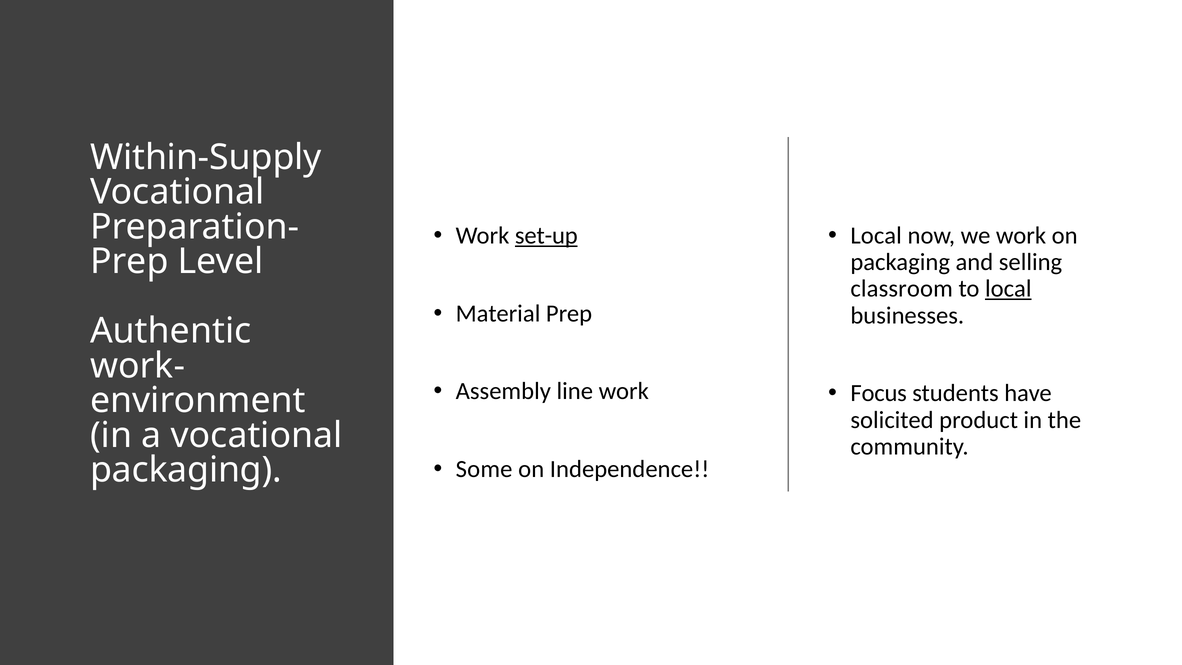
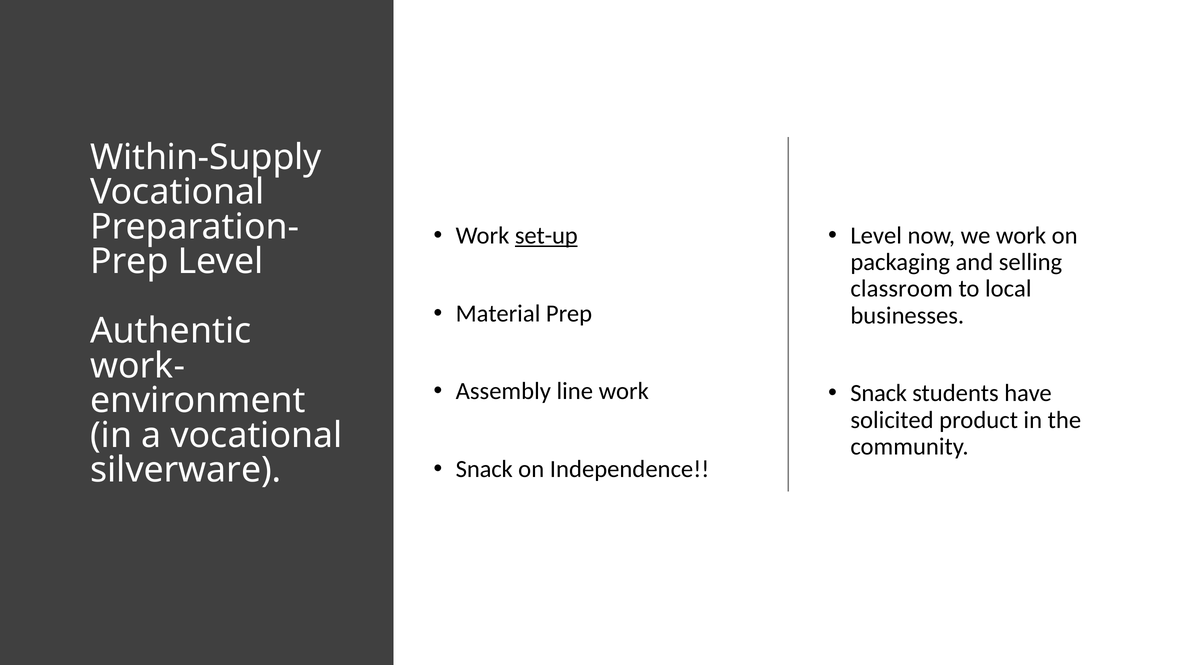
Local: Local -> Level (876, 235)
local underline: present -> none (1008, 289)
Focus: Focus -> Snack (879, 393)
Some: Some -> Snack (484, 469)
packaging: packaging -> silverware (186, 470)
